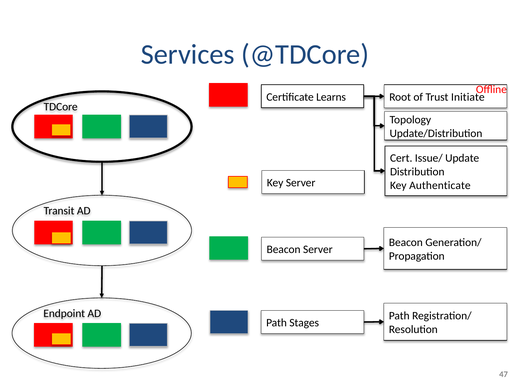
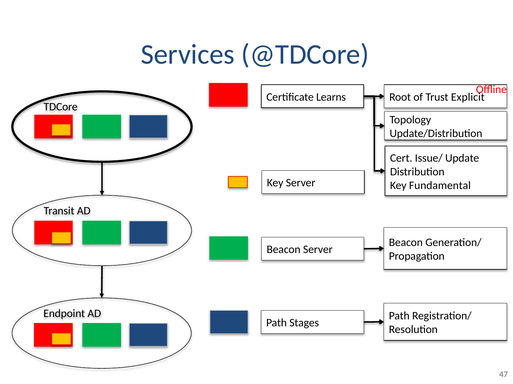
Initiate: Initiate -> Explicit (468, 97)
Authenticate: Authenticate -> Fundamental (440, 186)
